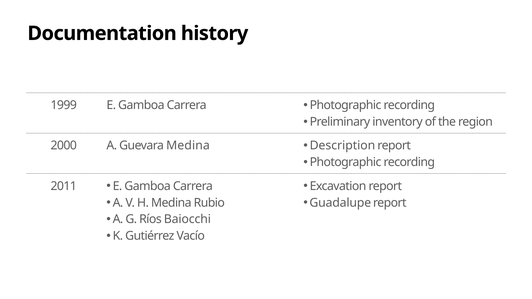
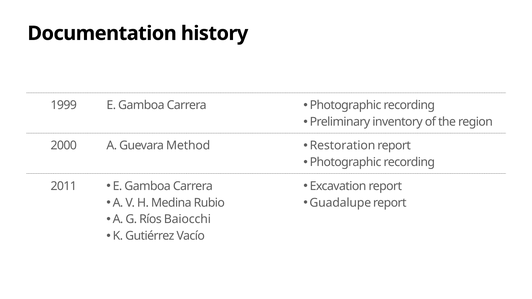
Guevara Medina: Medina -> Method (188, 146)
Description: Description -> Restoration (342, 146)
